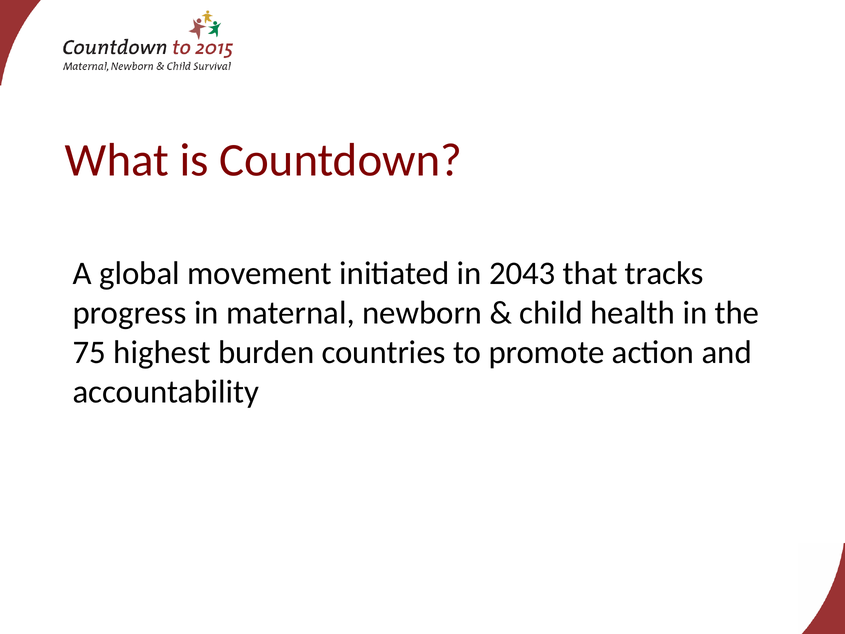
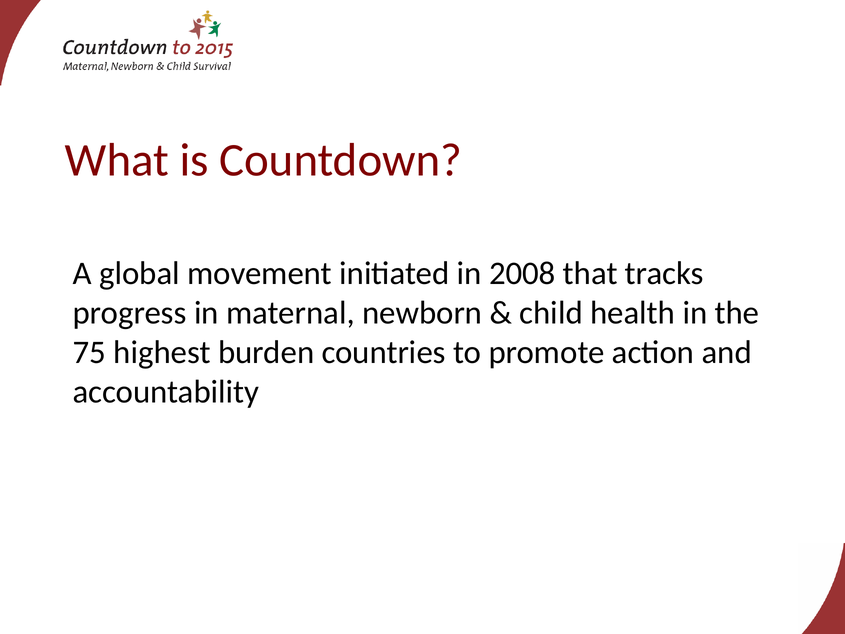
2043: 2043 -> 2008 (522, 273)
